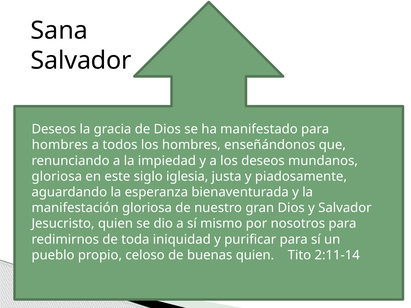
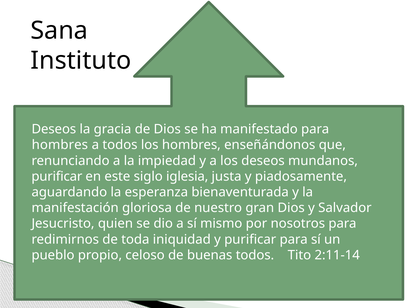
Salvador: Salvador -> Instituto (81, 61)
gloriosa: gloriosa -> purificar (57, 177)
buenas quien: quien -> todos (255, 255)
